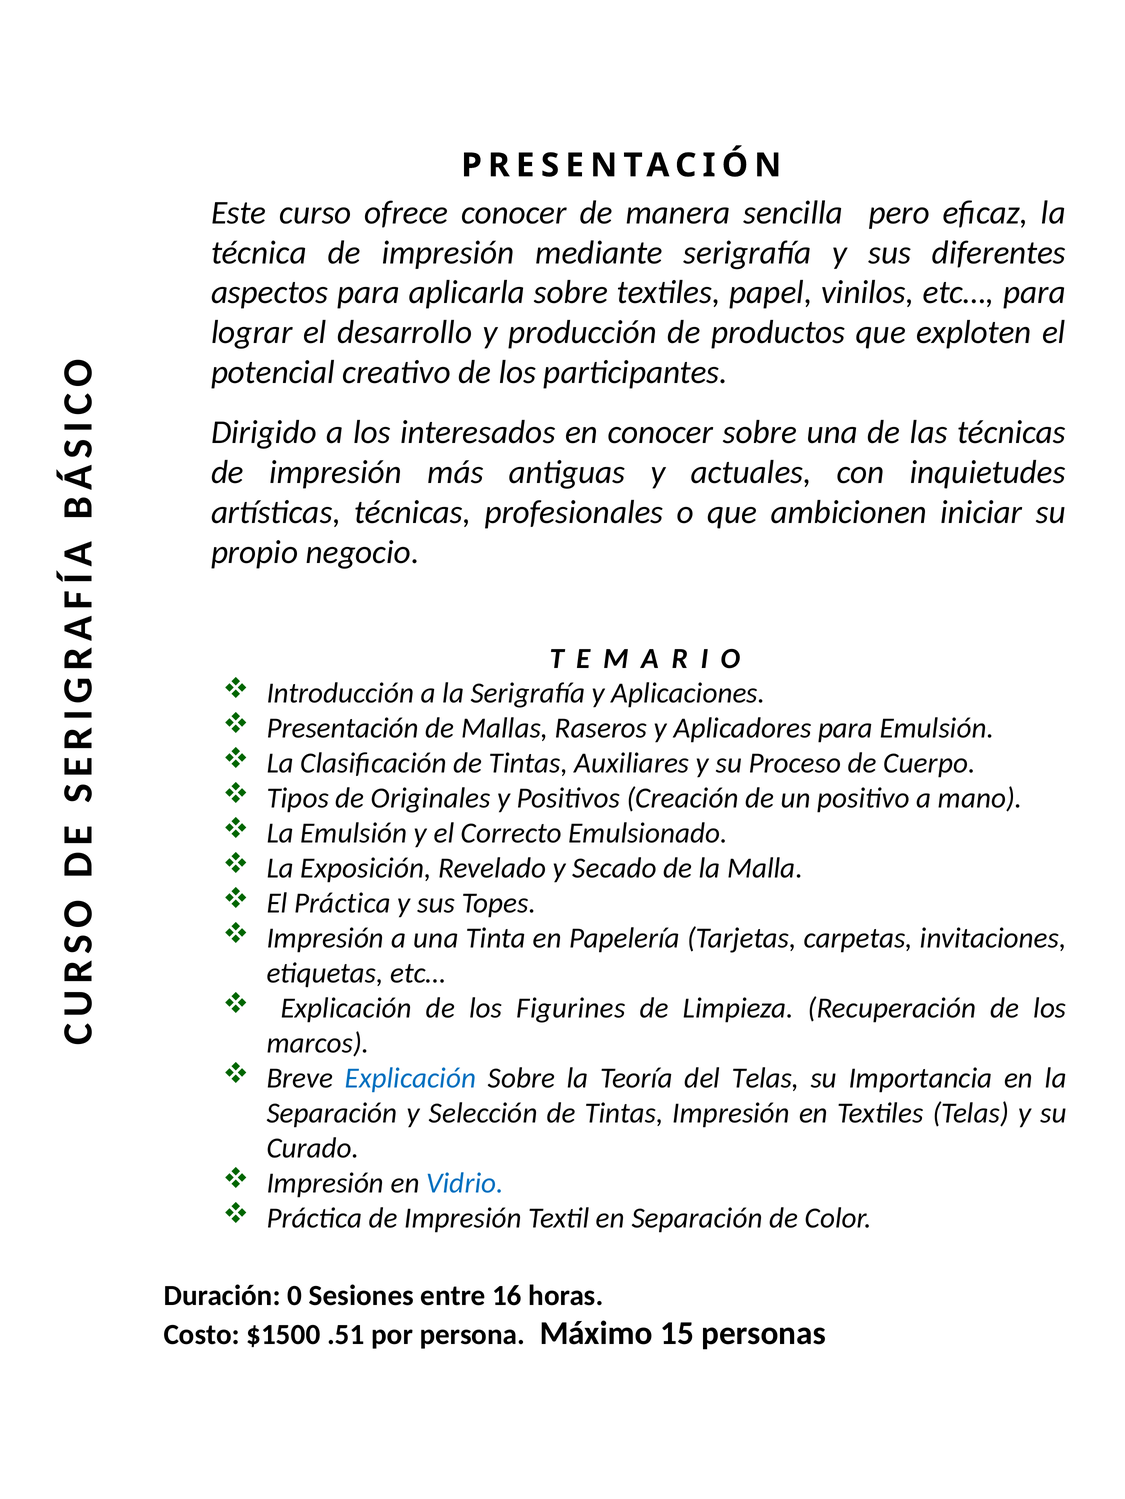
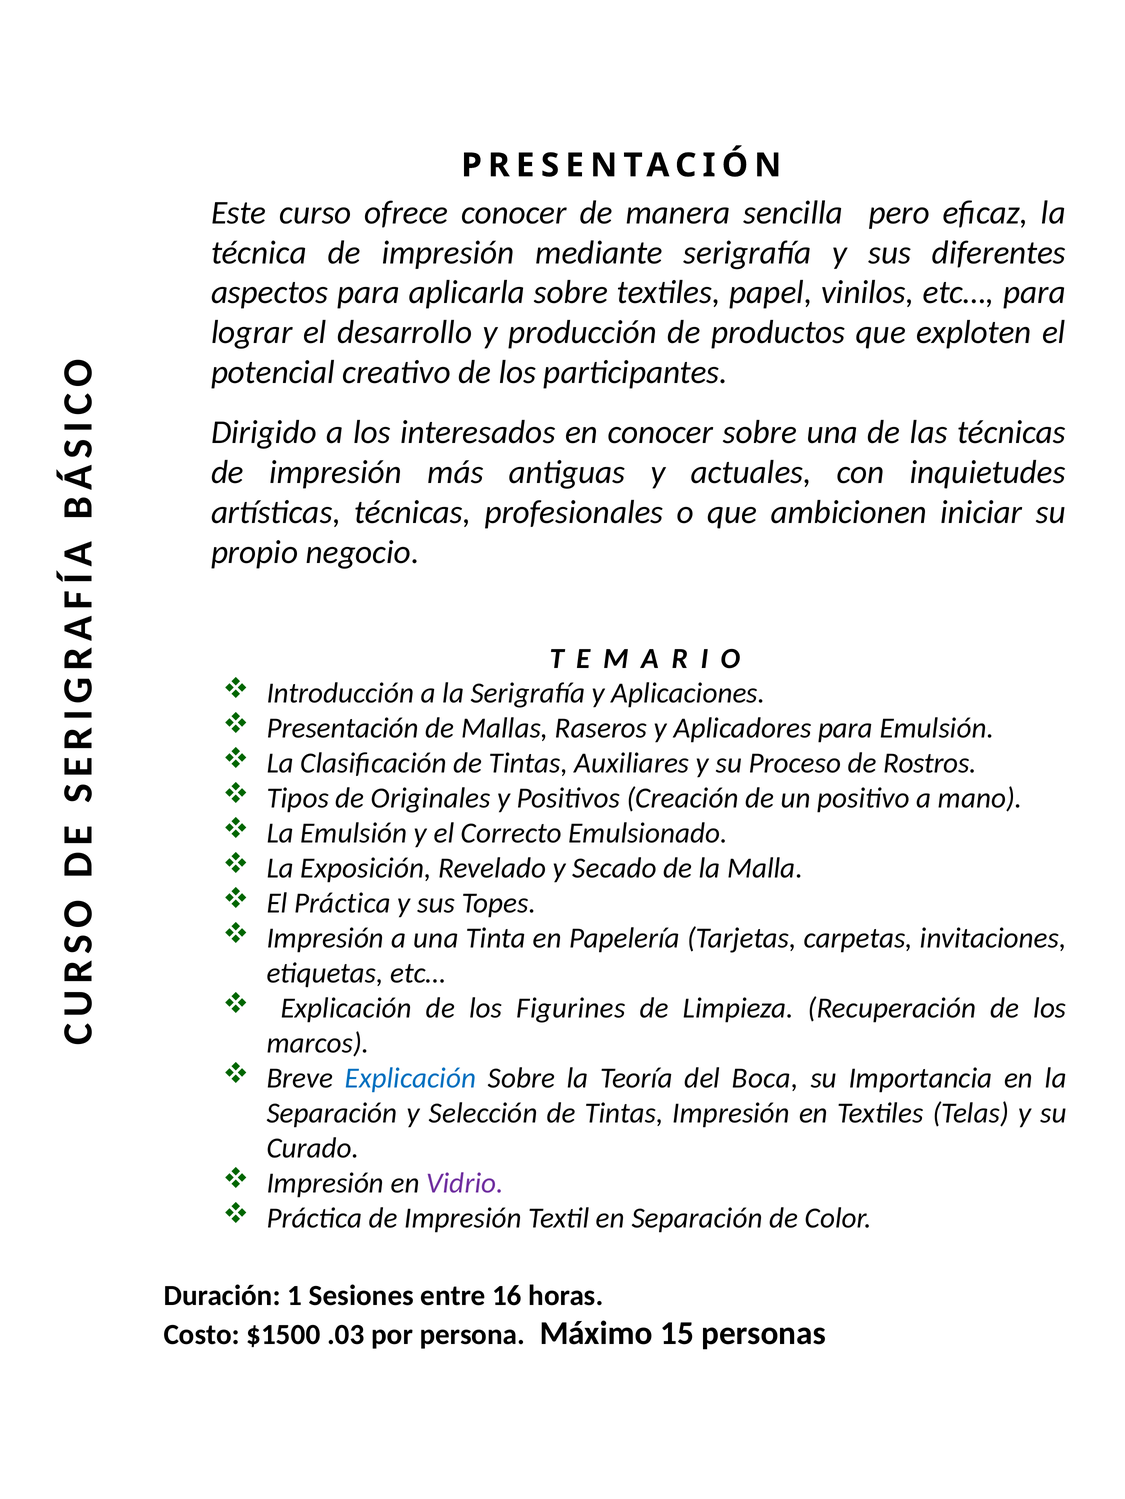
Cuerpo: Cuerpo -> Rostros (930, 764)
del Telas: Telas -> Boca (765, 1079)
Vidrio colour: blue -> purple (465, 1184)
0: 0 -> 1 (295, 1297)
.51: .51 -> .03 (346, 1336)
